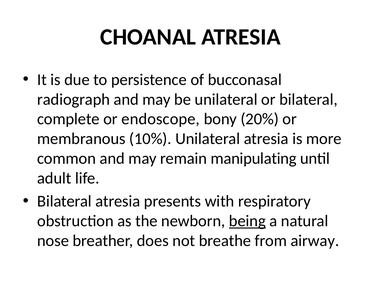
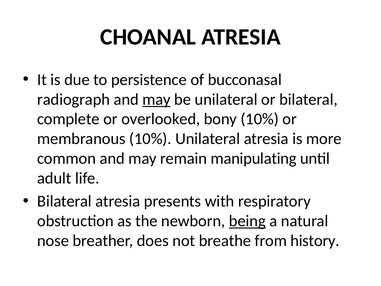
may underline: none -> present (157, 99)
endoscope: endoscope -> overlooked (161, 119)
bony 20%: 20% -> 10% (260, 119)
airway: airway -> history (315, 241)
